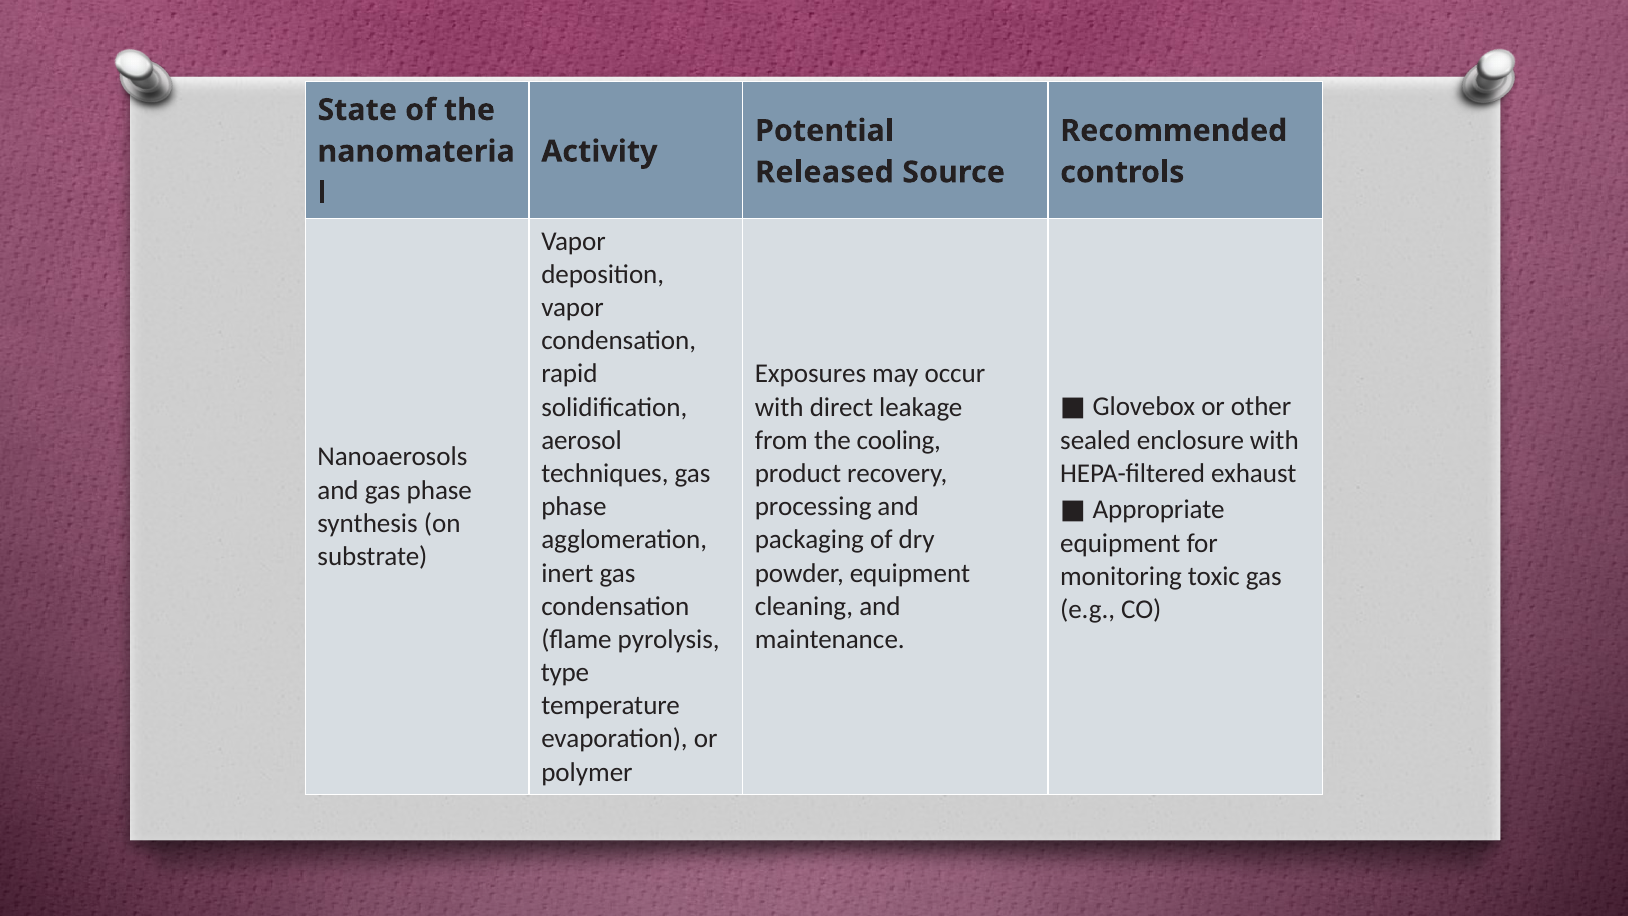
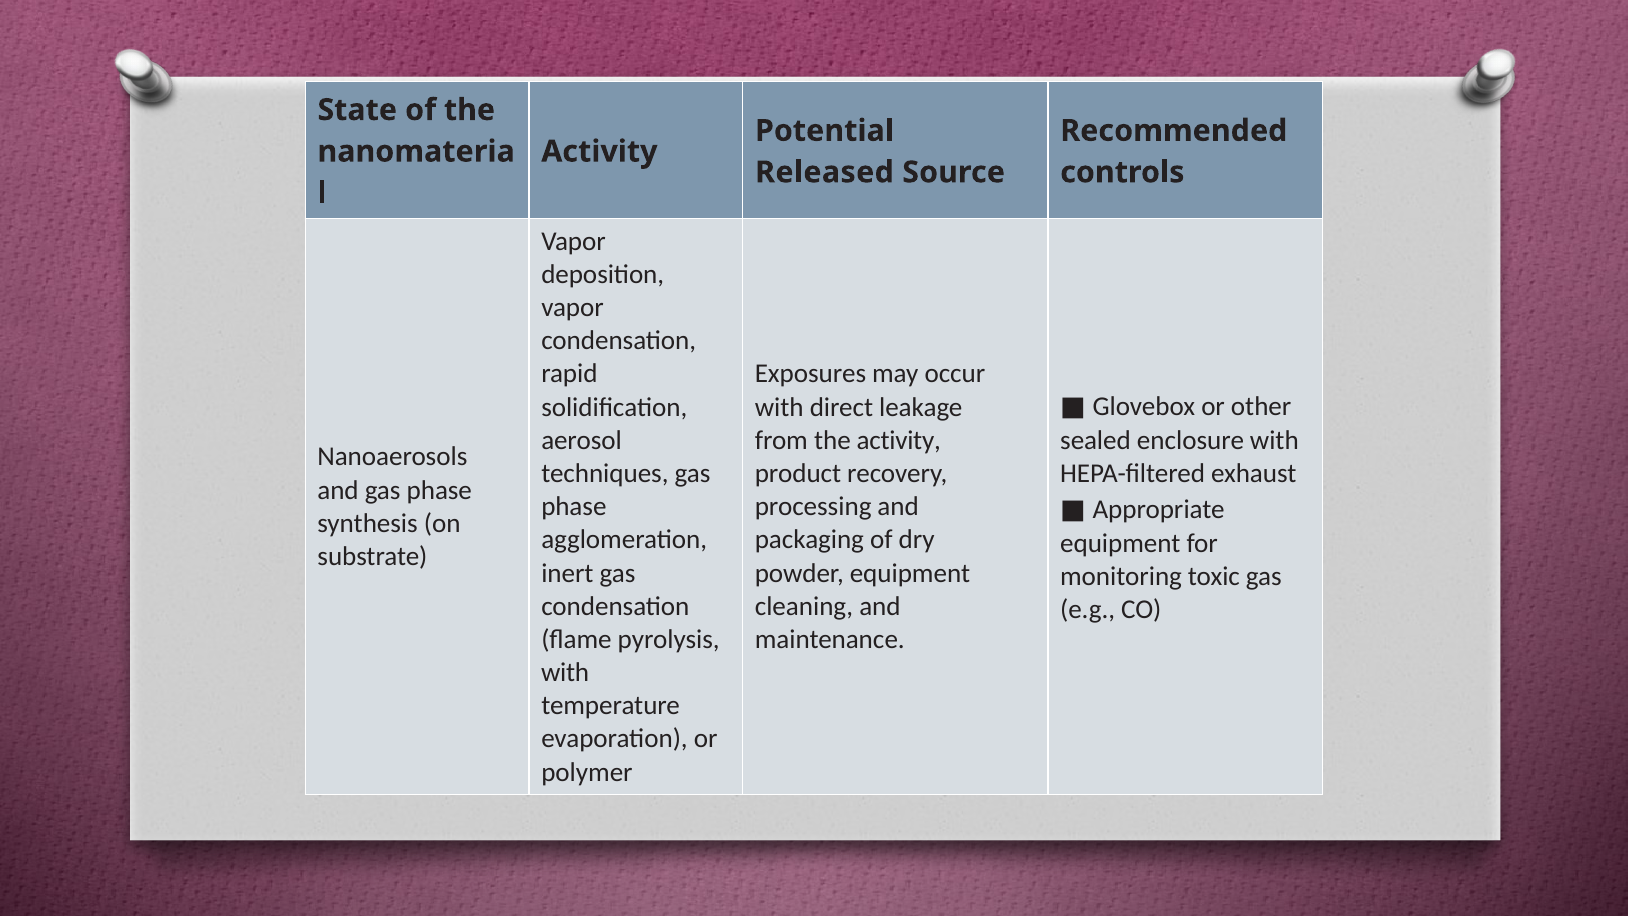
the cooling: cooling -> activity (899, 440)
type: type -> with (565, 672)
